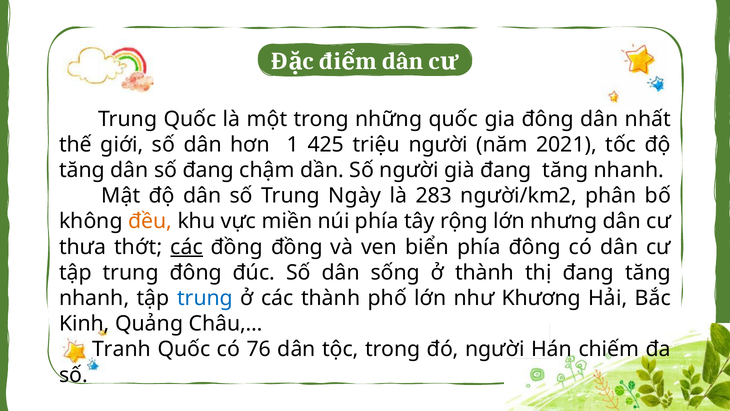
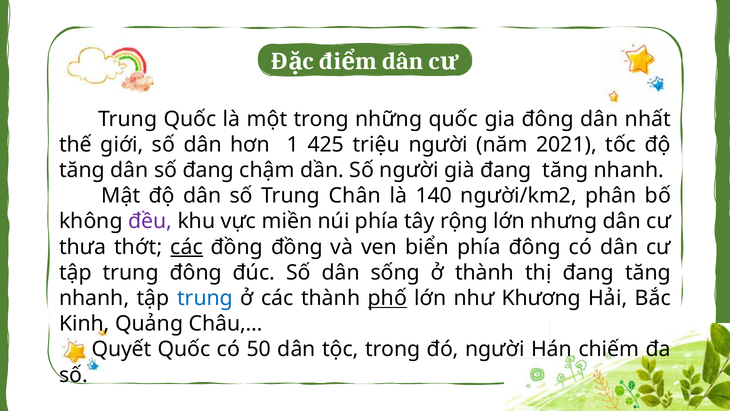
Ngày: Ngày -> Chân (355, 196)
283: 283 -> 140 (434, 196)
đều colour: orange -> purple (150, 221)
phố underline: none -> present (387, 298)
Tranh: Tranh -> Quyết (122, 349)
76: 76 -> 50 (259, 349)
